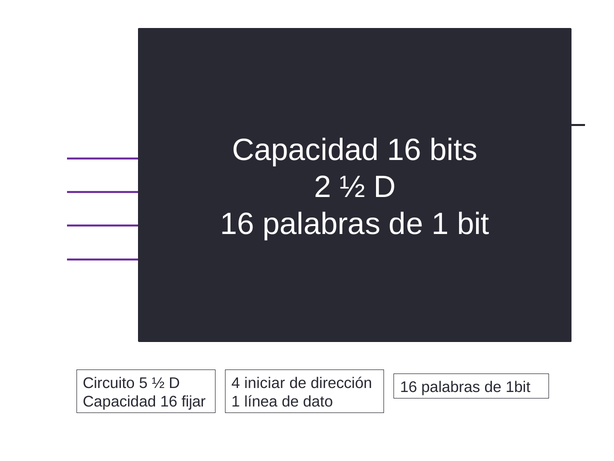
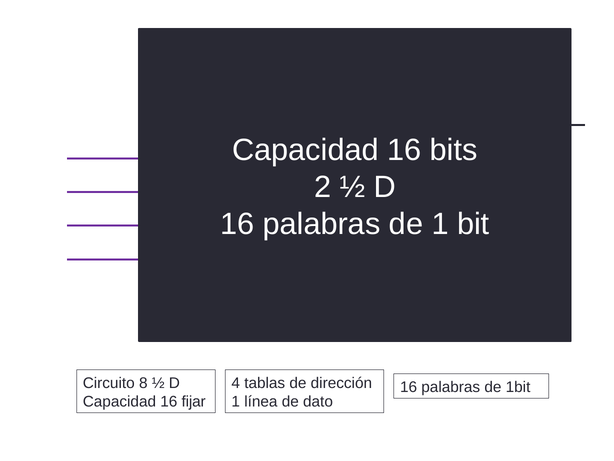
5: 5 -> 8 (143, 383)
iniciar: iniciar -> tablas (265, 383)
